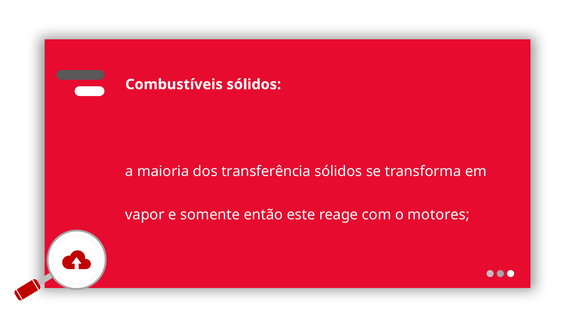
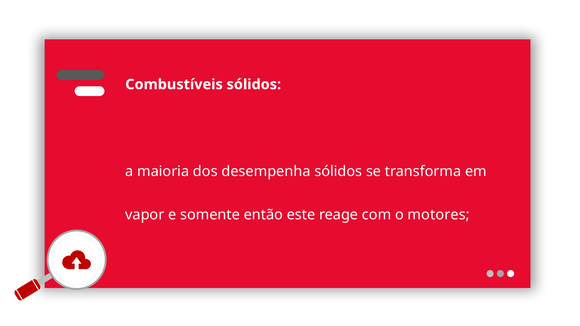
transferência: transferência -> desempenha (266, 172)
